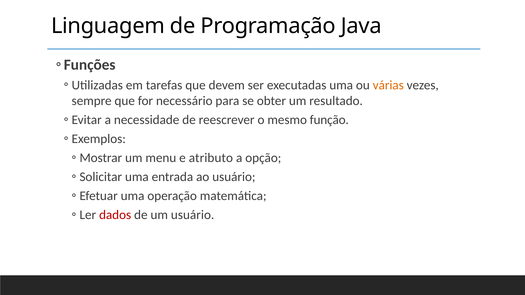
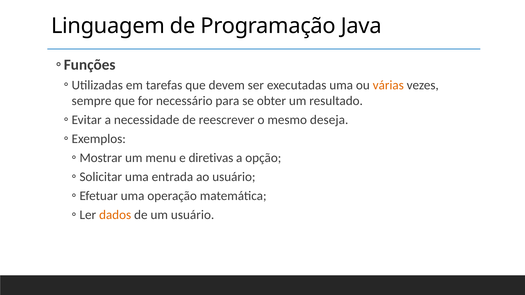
função: função -> deseja (329, 120)
atributo: atributo -> diretivas (211, 158)
dados colour: red -> orange (115, 215)
